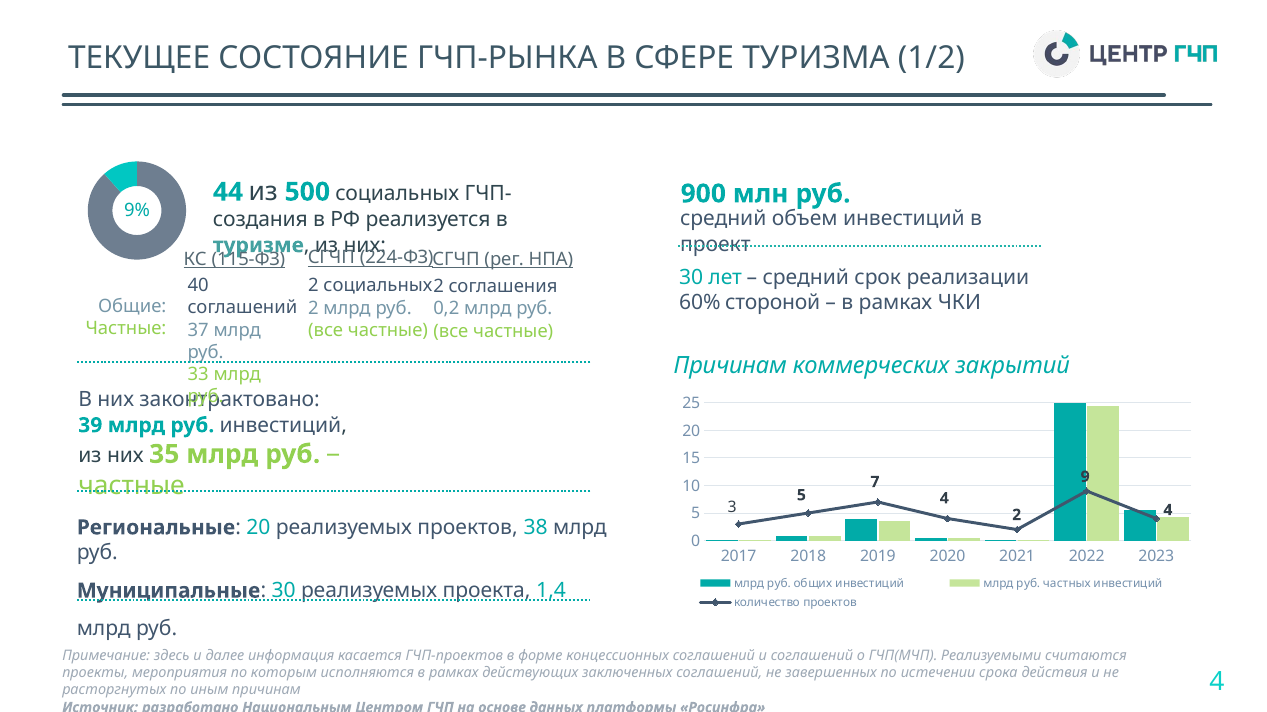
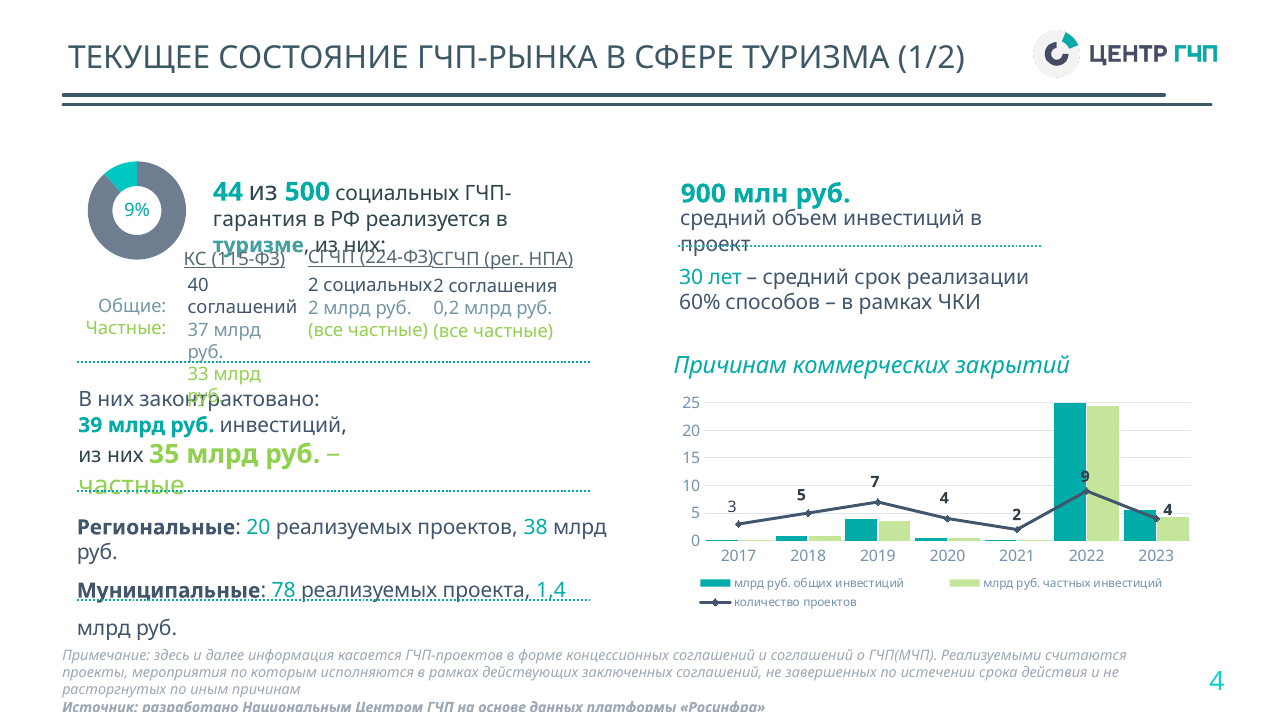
создания: создания -> гарантия (260, 220)
стороной: стороной -> способов (773, 303)
Муниципальные 30: 30 -> 78 (284, 591)
